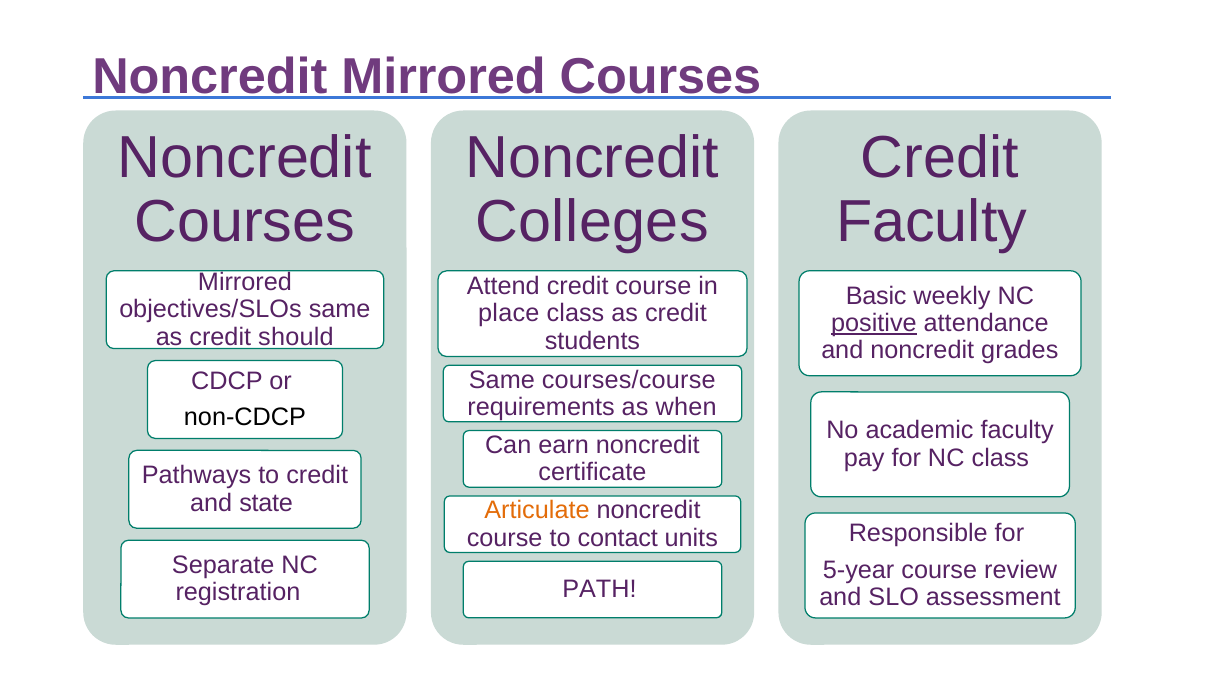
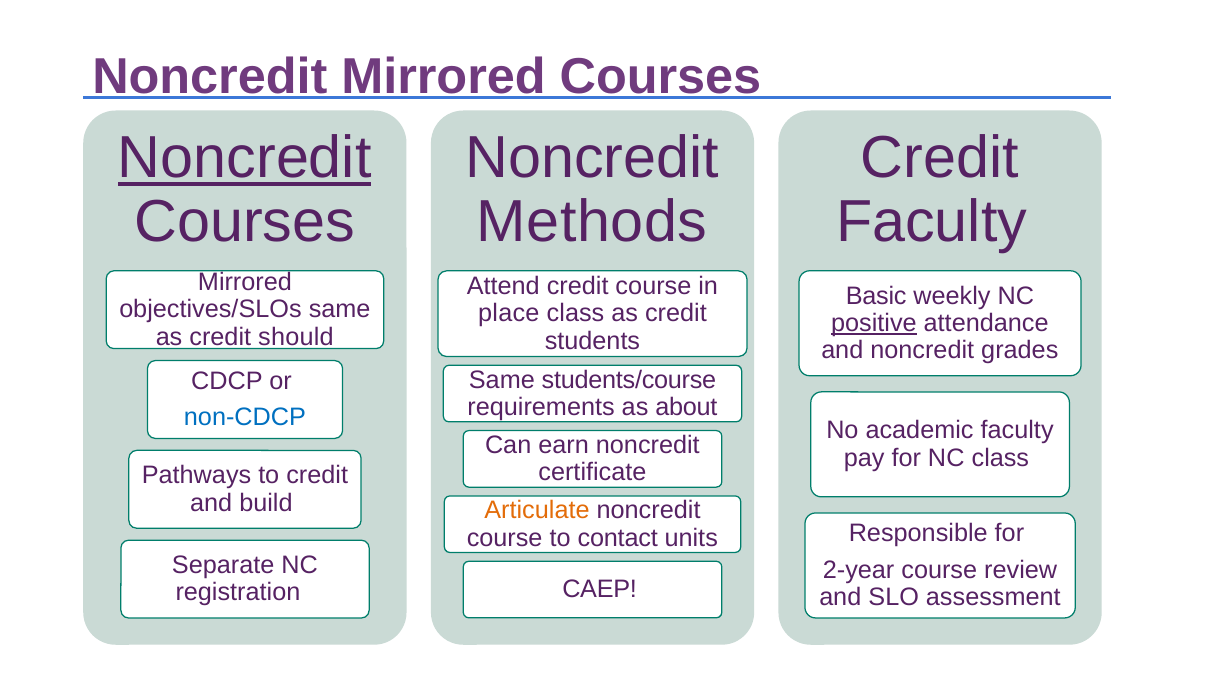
Noncredit underline: none -> present (245, 158)
Colleges: Colleges -> Methods (592, 222)
courses/course: courses/course -> students/course (629, 380)
when: when -> about (686, 407)
non-CDCP colour: black -> blue (245, 417)
state: state -> build (266, 503)
5-year: 5-year -> 2-year (859, 570)
PATH: PATH -> CAEP (600, 590)
